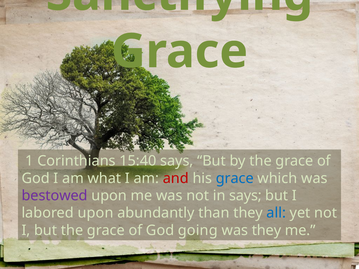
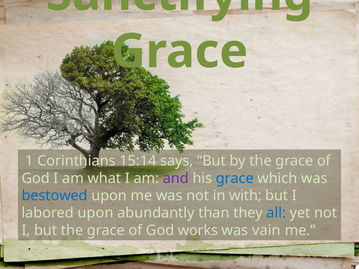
15:40: 15:40 -> 15:14 (138, 161)
and colour: red -> purple (176, 178)
bestowed colour: purple -> blue (55, 196)
in says: says -> with (245, 196)
going: going -> works (198, 230)
was they: they -> vain (266, 230)
